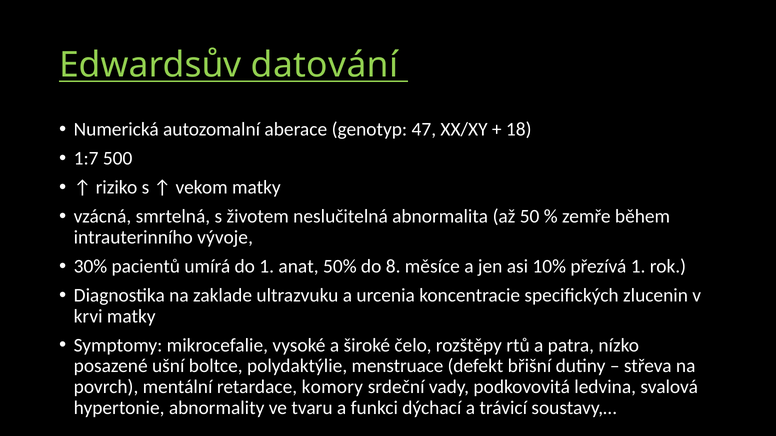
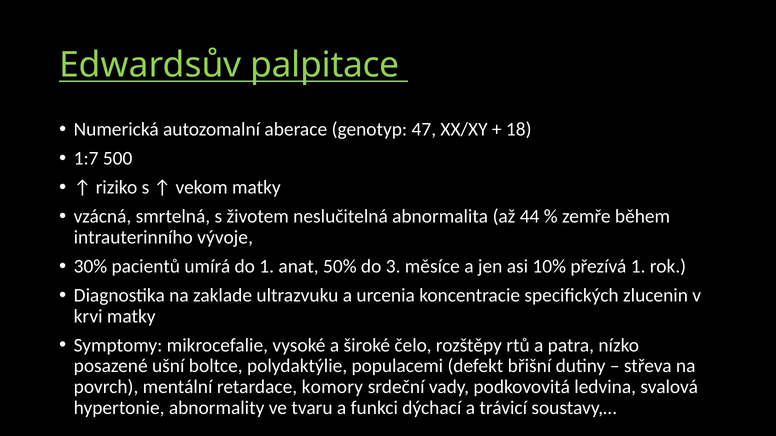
datování: datování -> palpitace (325, 65)
50: 50 -> 44 (530, 217)
8: 8 -> 3 (393, 267)
menstruace: menstruace -> populacemi (397, 366)
